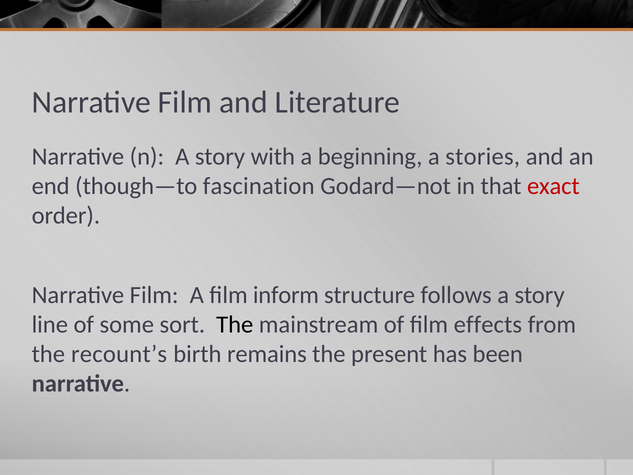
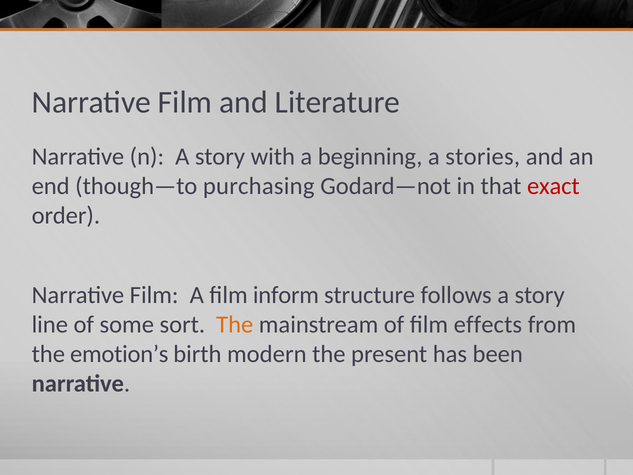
fascination: fascination -> purchasing (259, 186)
The colour: black -> orange (235, 325)
recount’s: recount’s -> emotion’s (119, 354)
remains: remains -> modern (267, 354)
